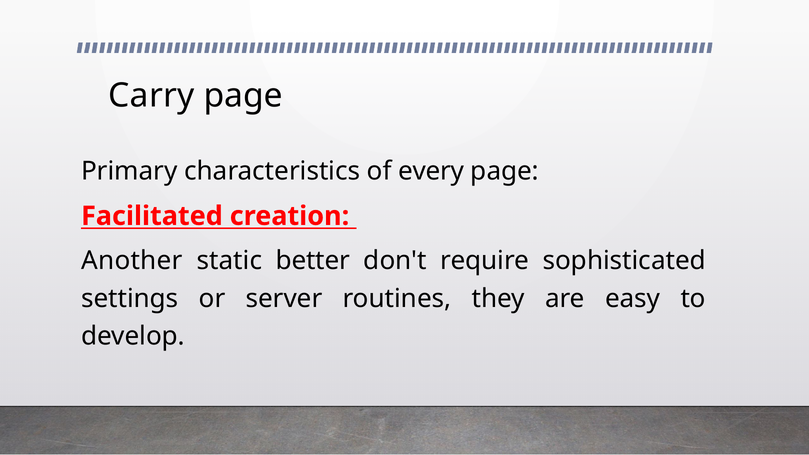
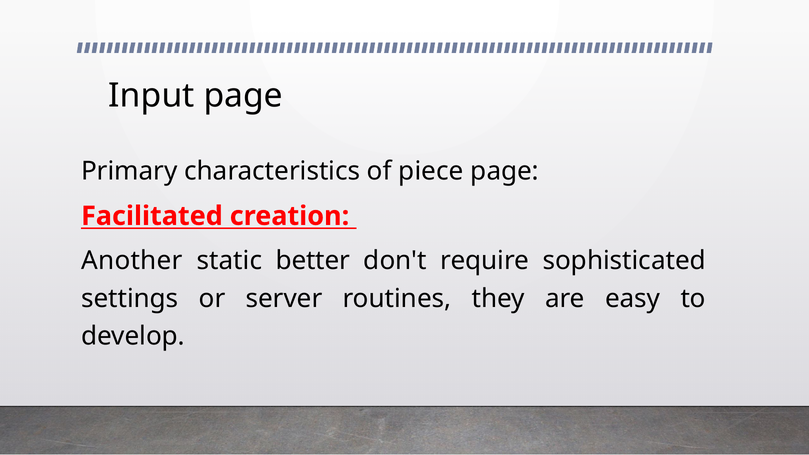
Carry: Carry -> Input (151, 96)
every: every -> piece (431, 171)
